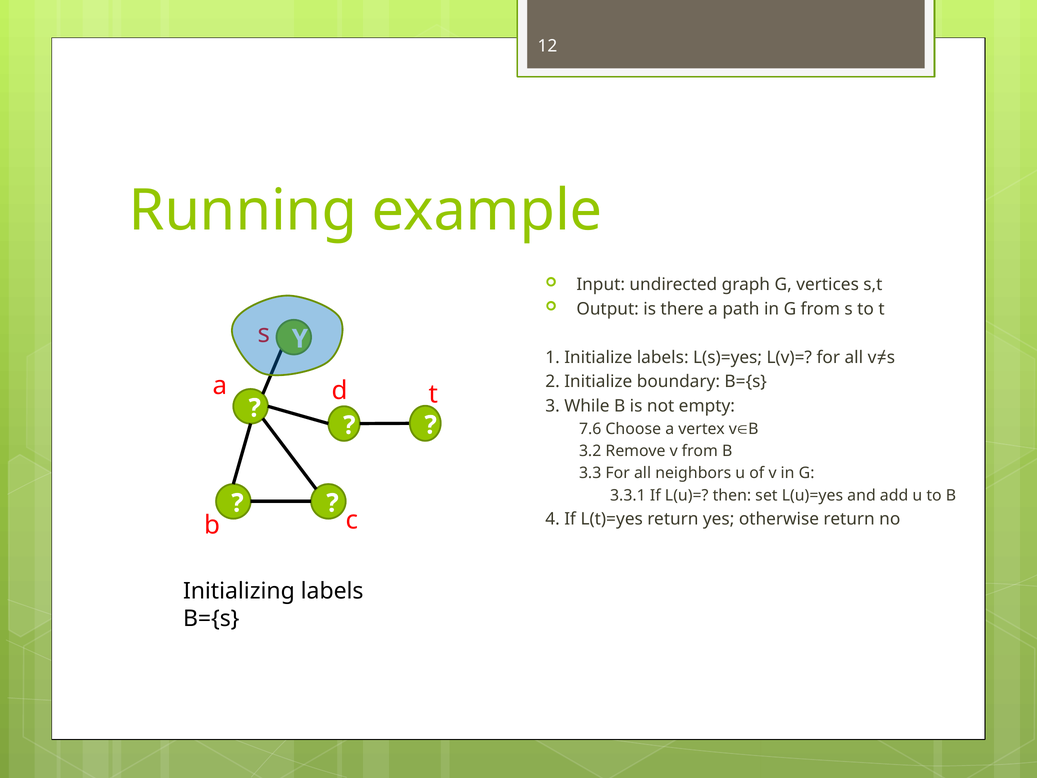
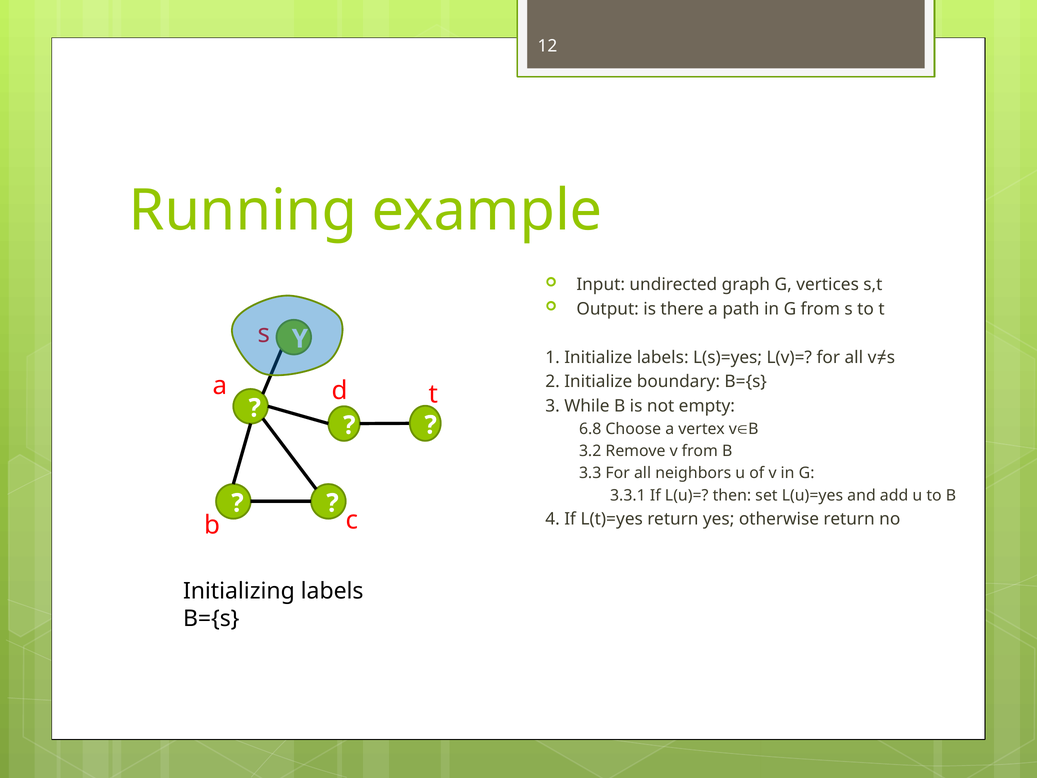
7.6: 7.6 -> 6.8 (590, 429)
